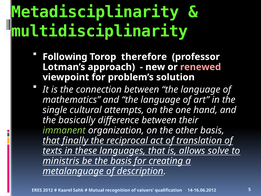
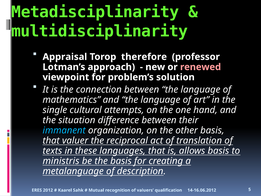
Following: Following -> Appraisal (65, 57)
basically: basically -> situation (77, 120)
immanent colour: light green -> light blue (64, 130)
finally: finally -> valuer (75, 140)
allows solve: solve -> basis (218, 151)
